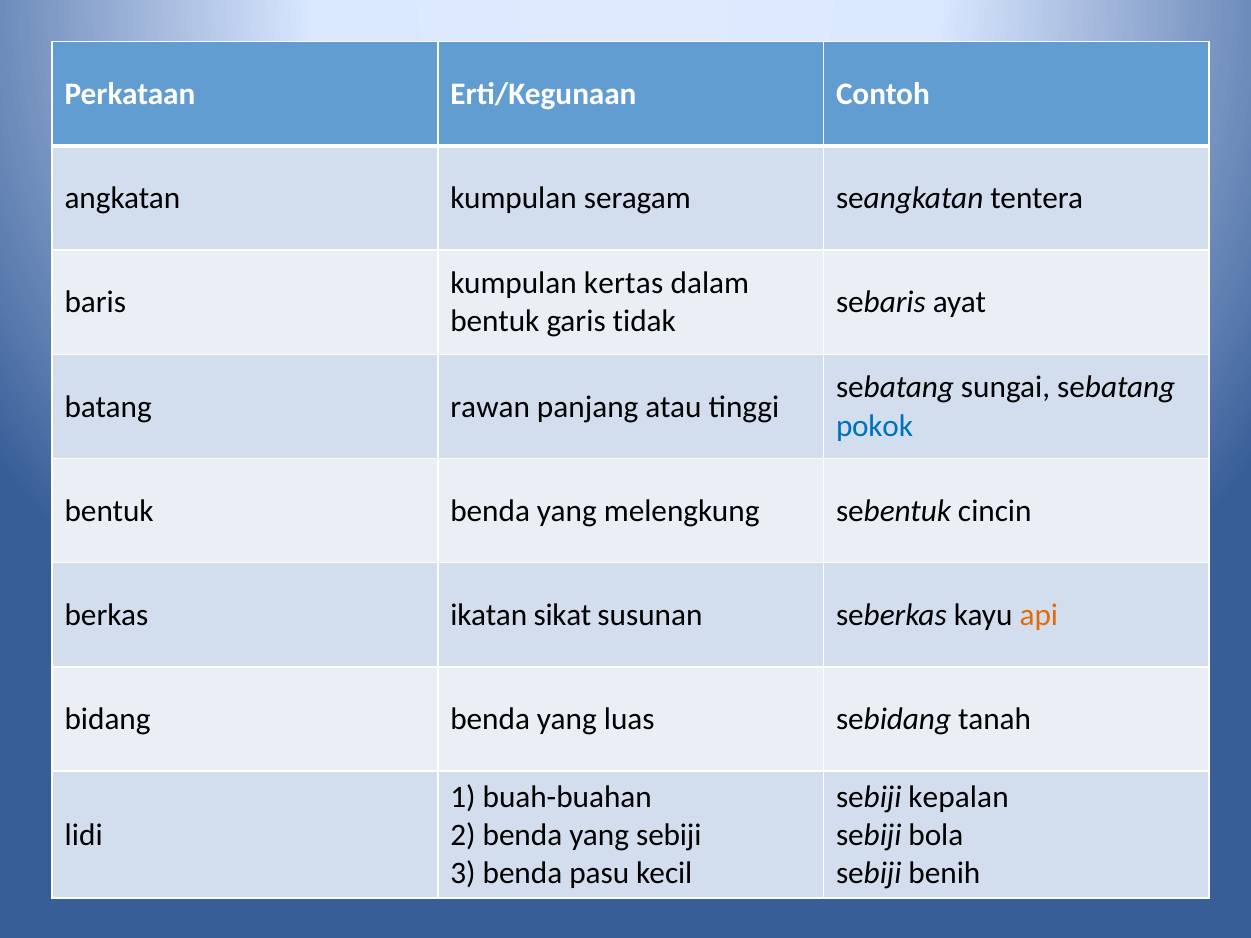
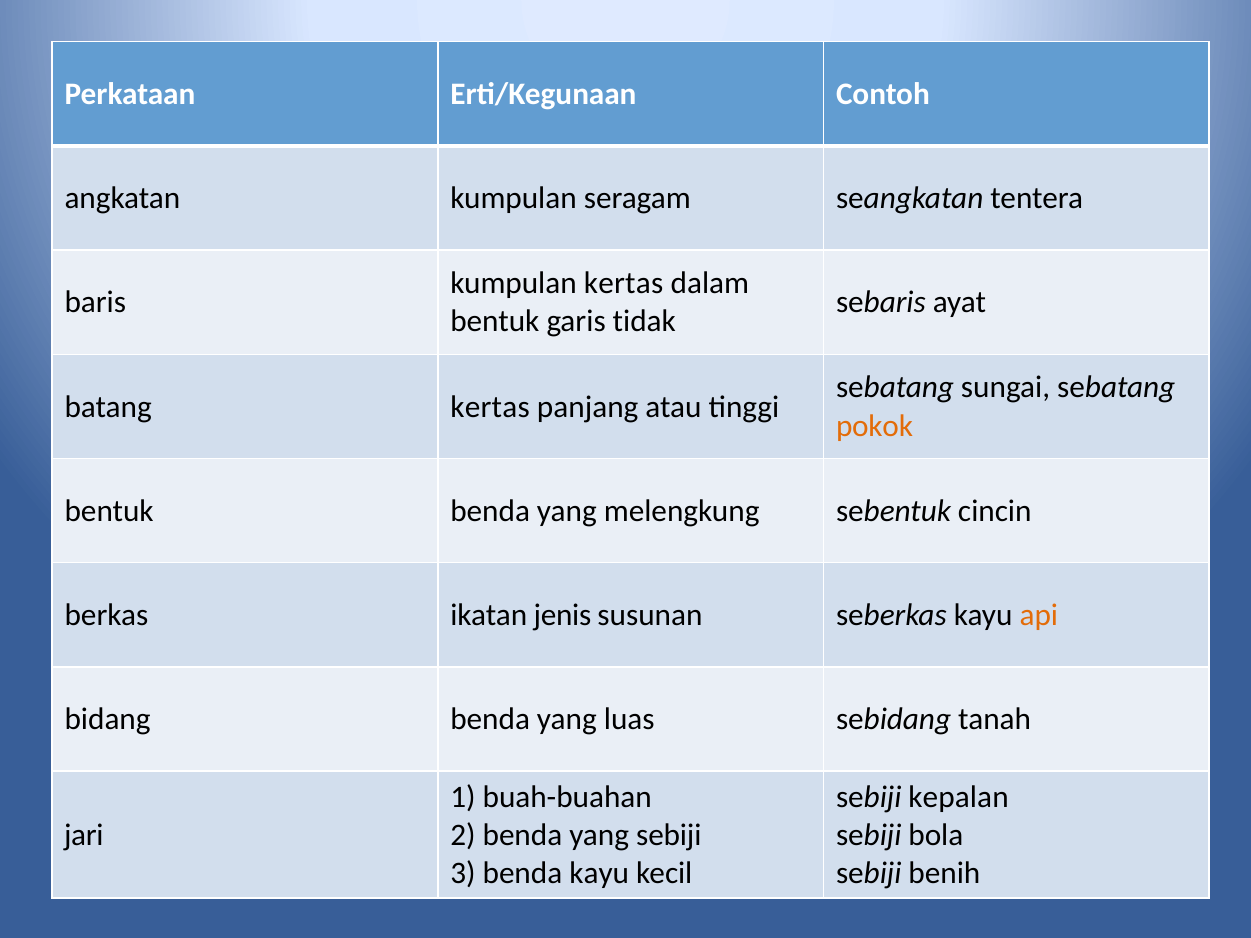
batang rawan: rawan -> kertas (490, 407)
pokok colour: blue -> orange (874, 426)
sikat: sikat -> jenis (563, 615)
lidi: lidi -> jari (84, 835)
benda pasu: pasu -> kayu (599, 873)
